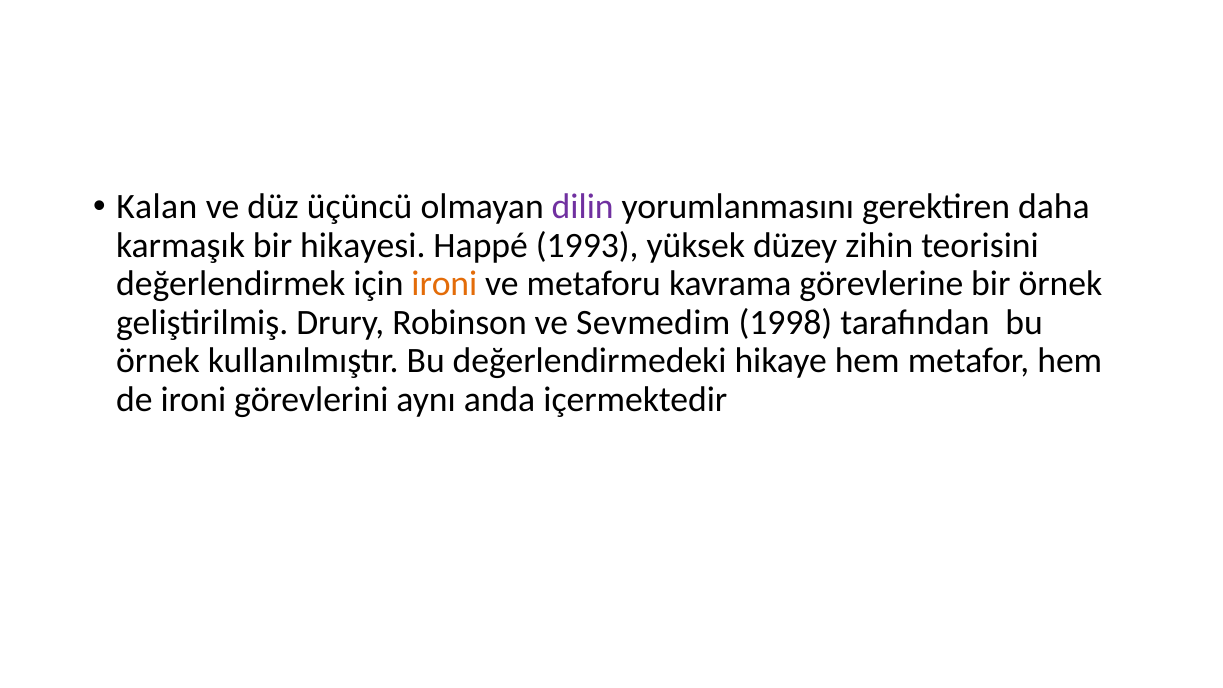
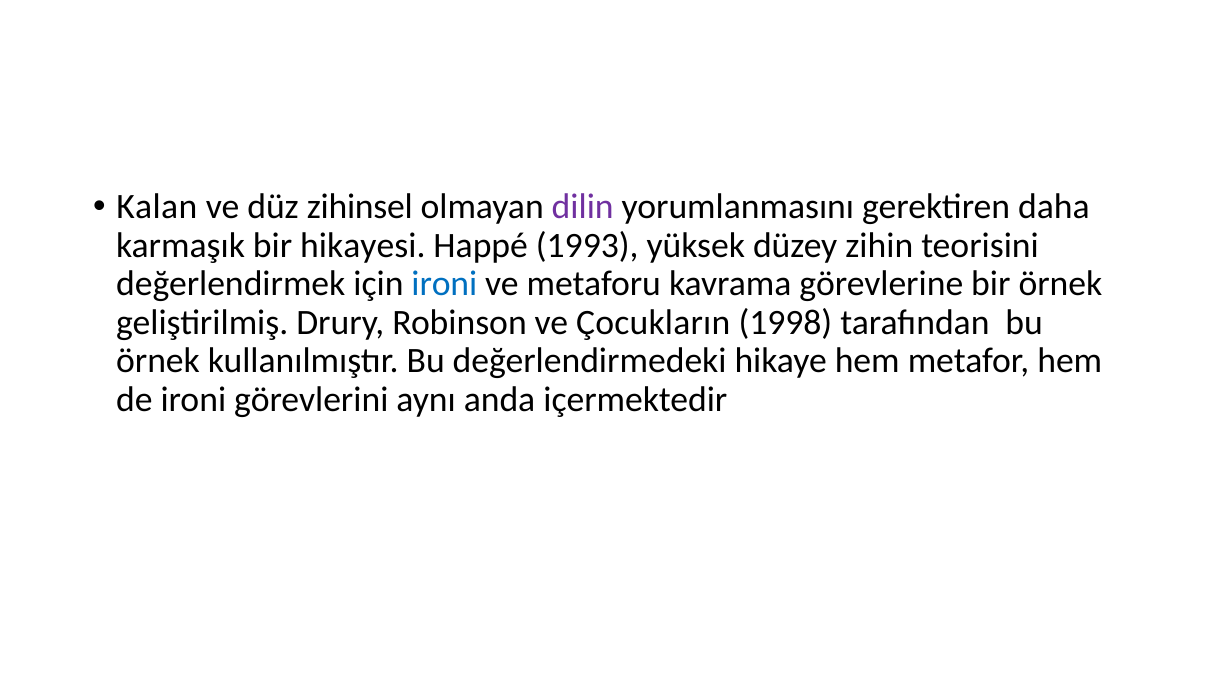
üçüncü: üçüncü -> zihinsel (360, 207)
ironi colour: orange -> blue (444, 284)
Sevmedim: Sevmedim -> Çocukların (653, 322)
